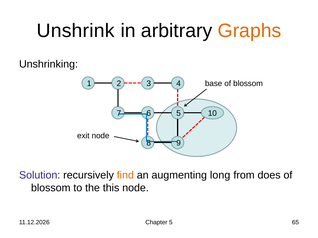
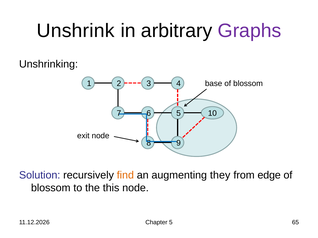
Graphs colour: orange -> purple (250, 31)
long: long -> they (220, 176)
does: does -> edge (269, 176)
